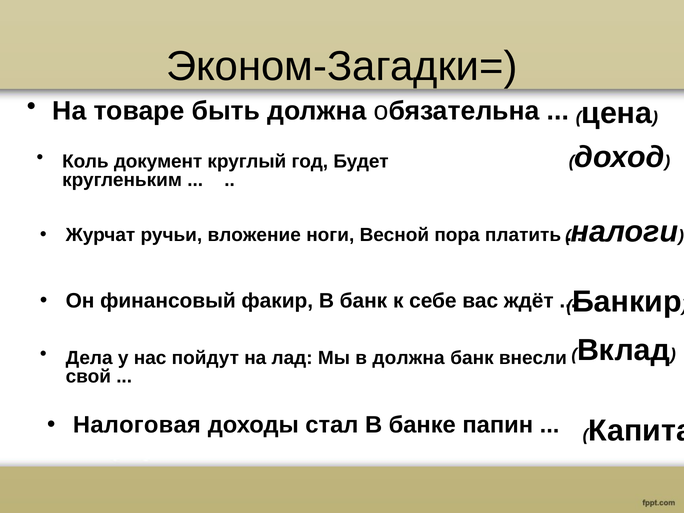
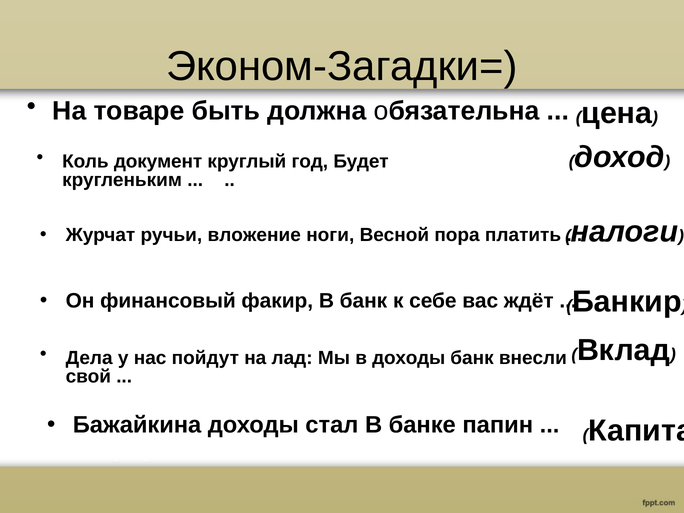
в должна: должна -> доходы (409, 358)
Налоговая: Налоговая -> Бажайкина (137, 425)
